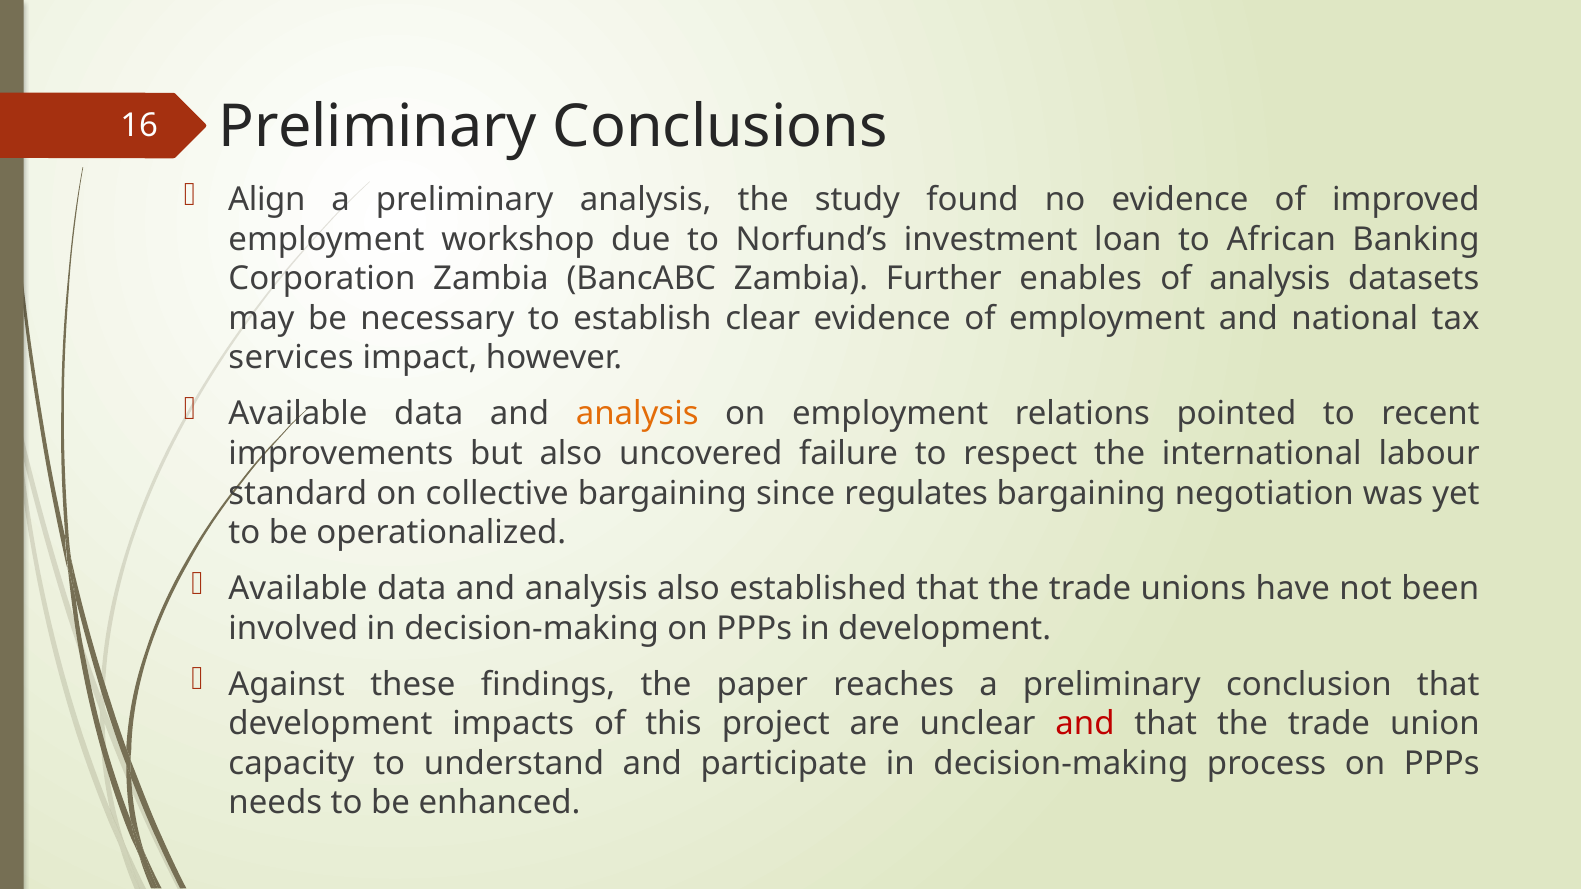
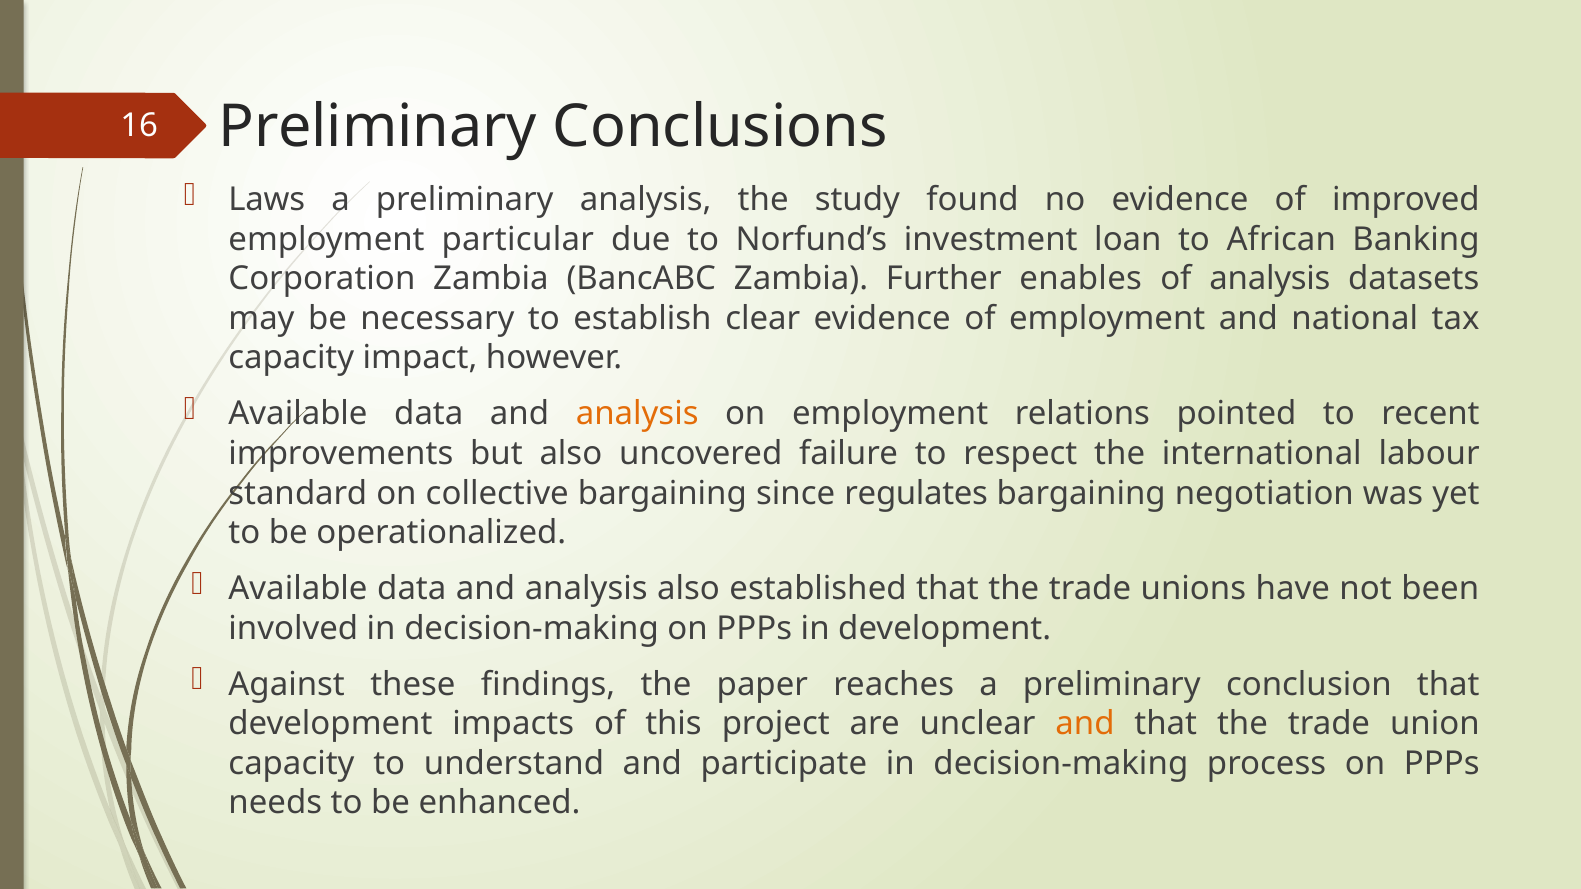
Align: Align -> Laws (267, 200)
workshop: workshop -> particular (518, 240)
services: services -> capacity (291, 358)
and colour: red -> orange (1085, 724)
